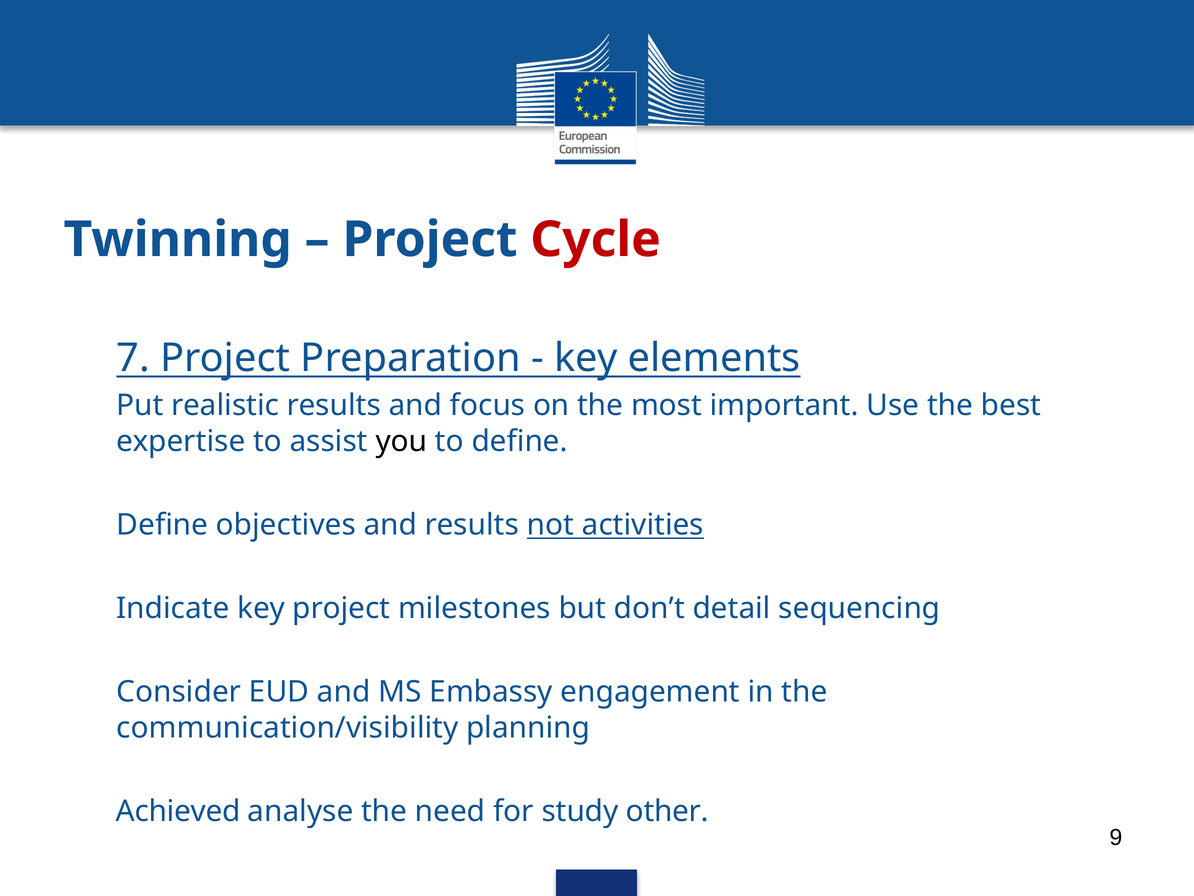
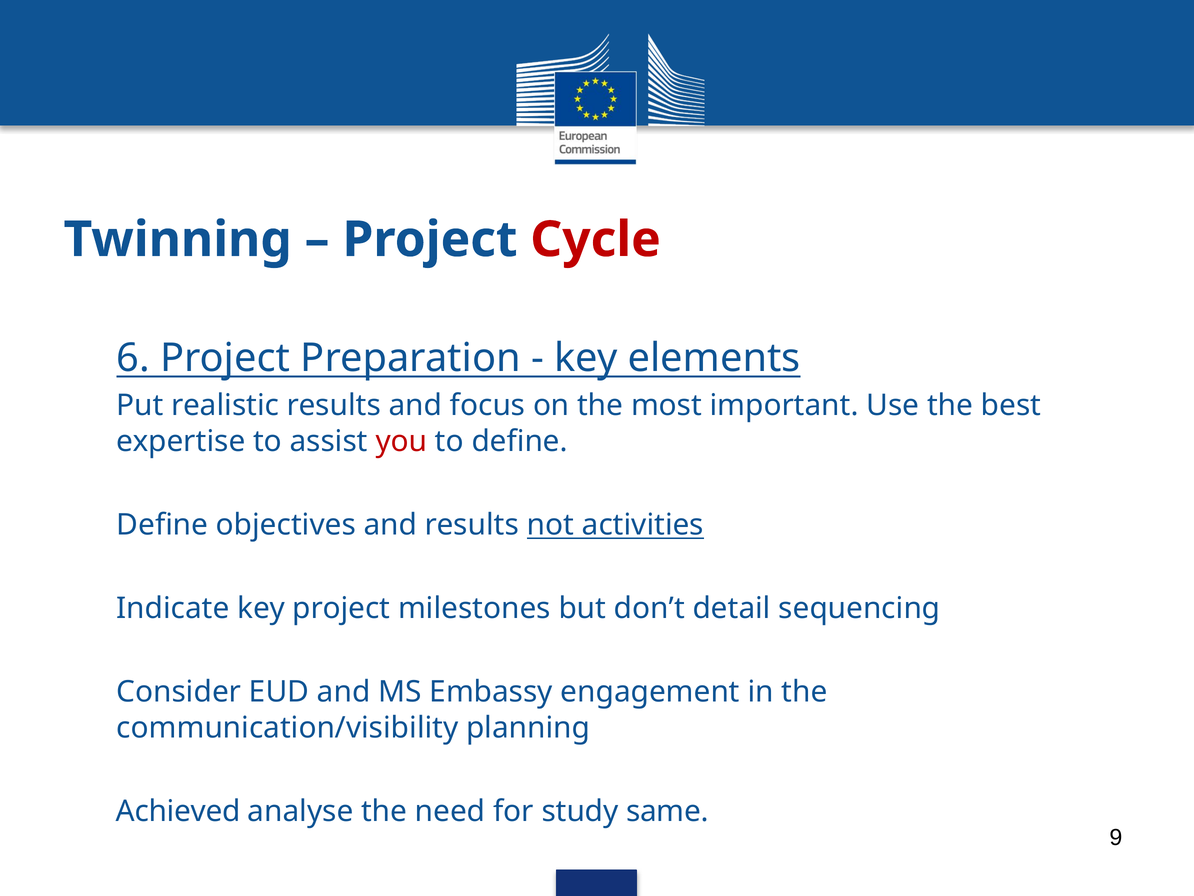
7: 7 -> 6 (133, 358)
you colour: black -> red (401, 441)
other: other -> same (667, 811)
